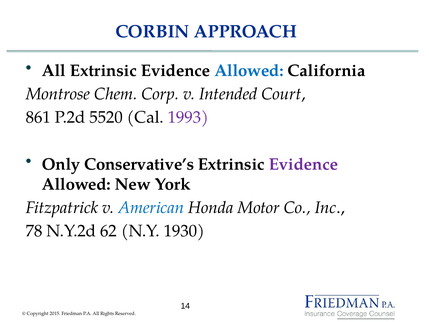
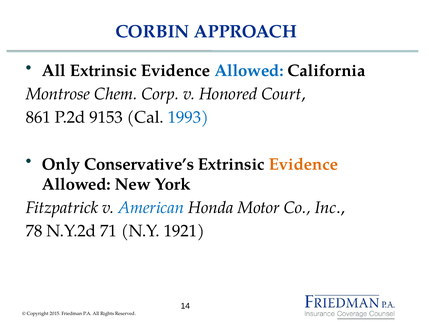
Intended: Intended -> Honored (228, 94)
5520: 5520 -> 9153 (106, 117)
1993 colour: purple -> blue (188, 117)
Evidence colour: purple -> orange (303, 164)
62: 62 -> 71 (109, 231)
1930: 1930 -> 1921 (184, 231)
